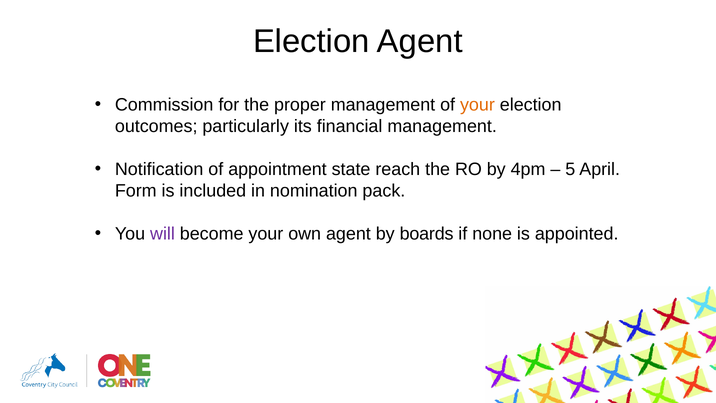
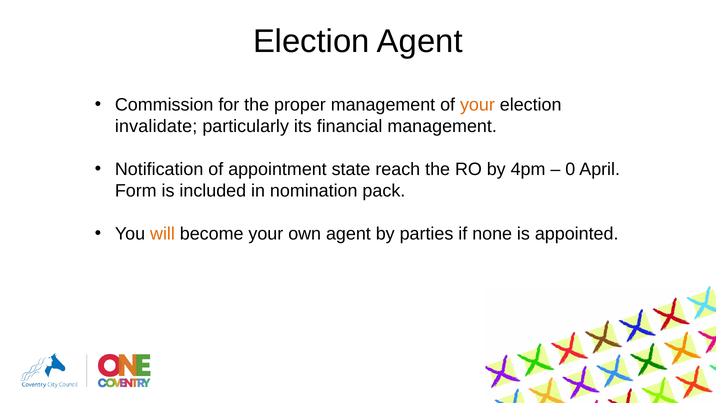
outcomes: outcomes -> invalidate (156, 126)
5: 5 -> 0 (570, 169)
will colour: purple -> orange (163, 234)
boards: boards -> parties (426, 234)
